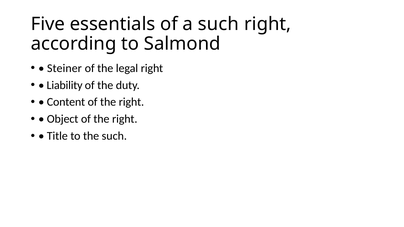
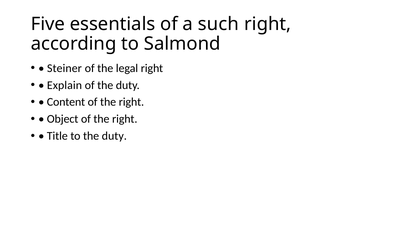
Liability: Liability -> Explain (64, 85)
to the such: such -> duty (114, 136)
